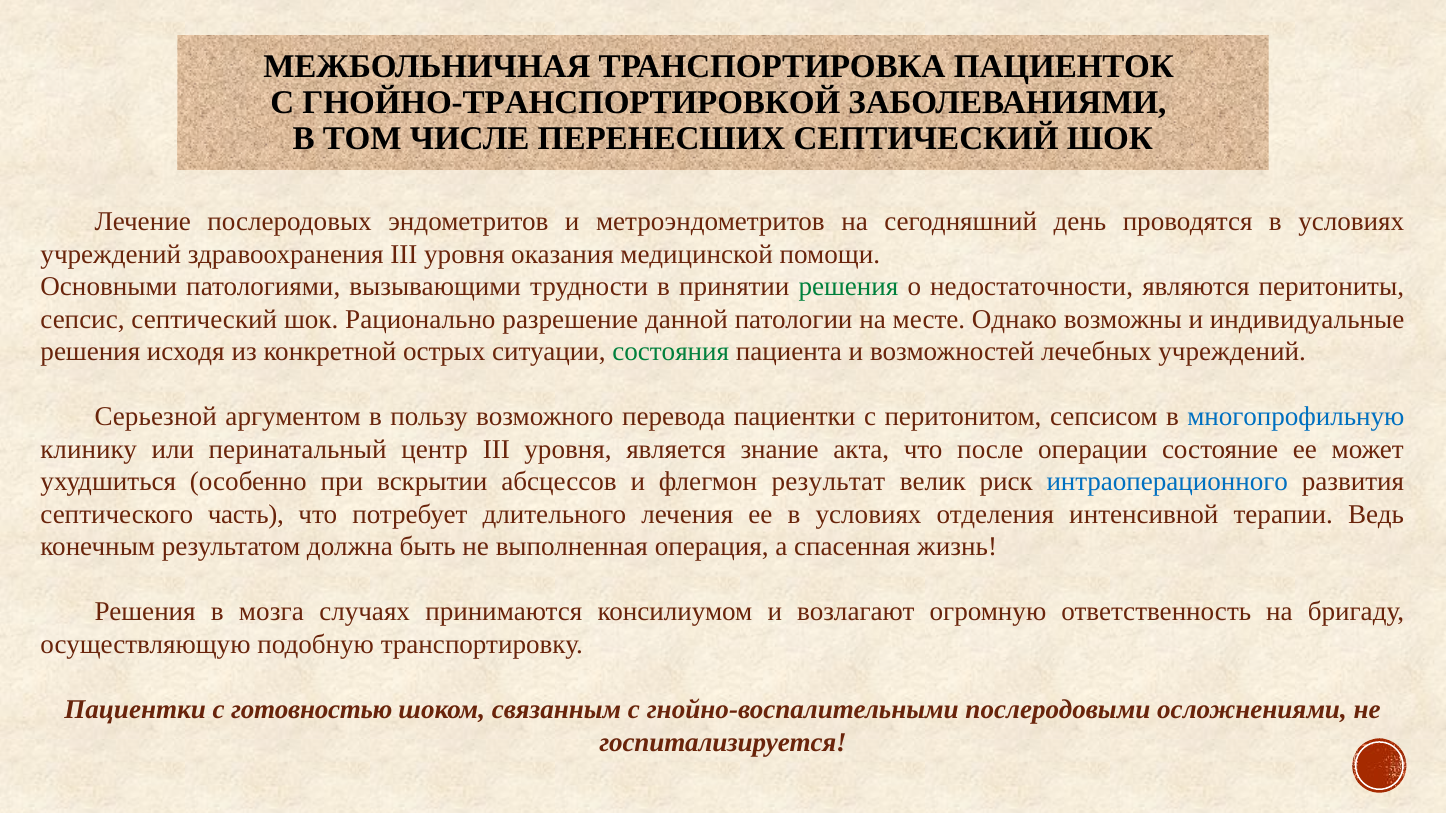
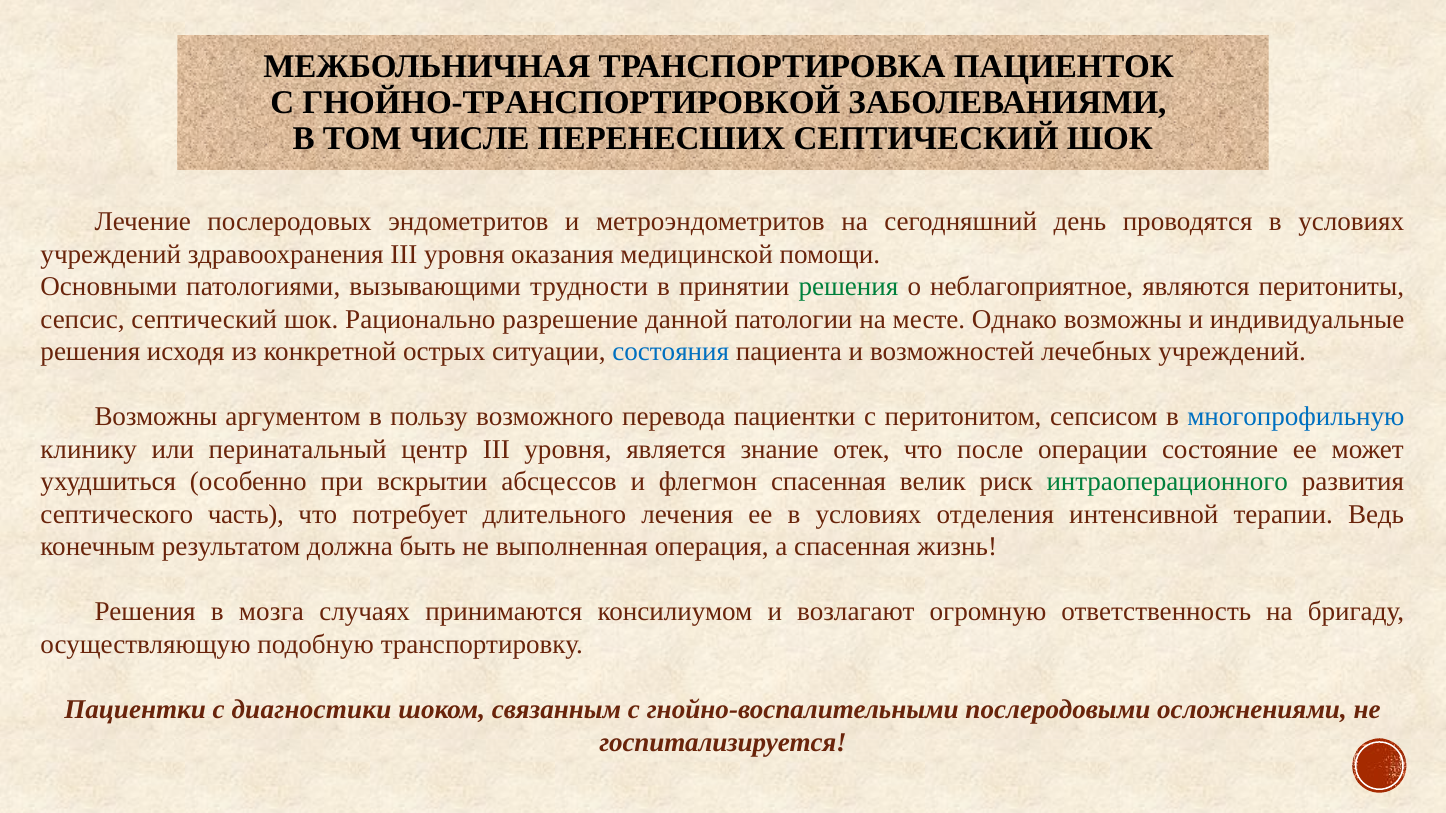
недостаточности: недостаточности -> неблагоприятное (1032, 287)
состояния colour: green -> blue (671, 352)
Серьезной: Серьезной -> Возможны (156, 417)
акта: акта -> отек (861, 450)
флегмон результат: результат -> спасенная (829, 482)
интраоперационного colour: blue -> green (1167, 482)
готовностью: готовностью -> диагностики (312, 710)
